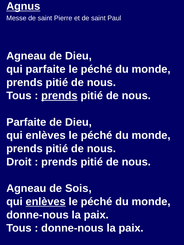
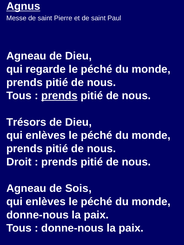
qui parfaite: parfaite -> regarde (46, 69)
Parfaite: Parfaite -> Trésors (26, 122)
enlèves underline: present -> none (46, 202)
